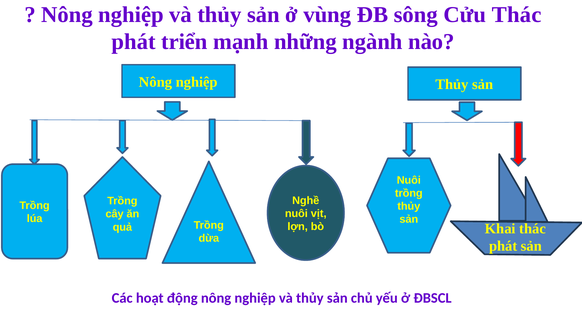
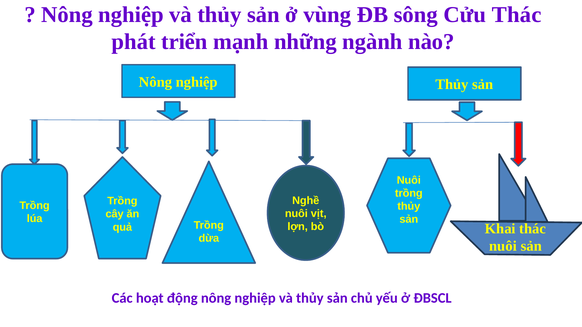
phát: phát -> nuôi (503, 246)
